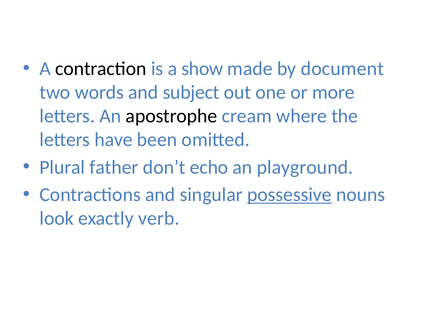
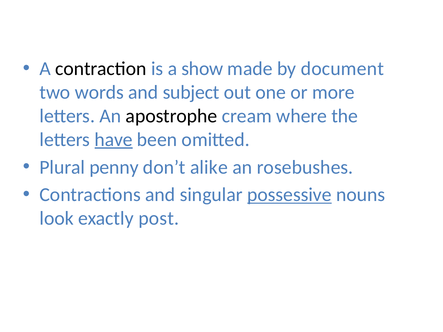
have underline: none -> present (114, 140)
father: father -> penny (114, 167)
echo: echo -> alike (209, 167)
playground: playground -> rosebushes (305, 167)
verb: verb -> post (159, 219)
